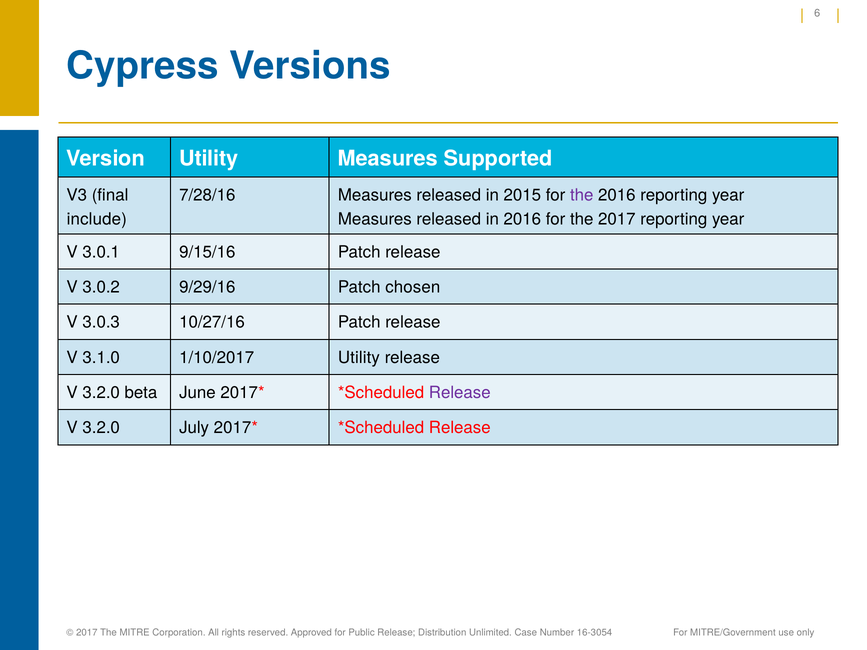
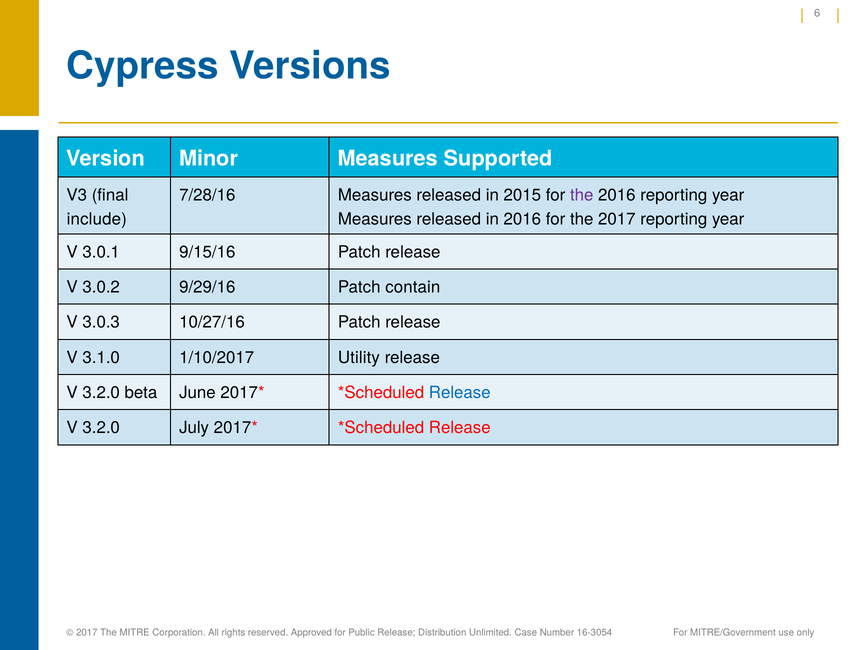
Version Utility: Utility -> Minor (209, 159)
chosen: chosen -> contain (413, 287)
Release colour: purple -> blue (460, 393)
